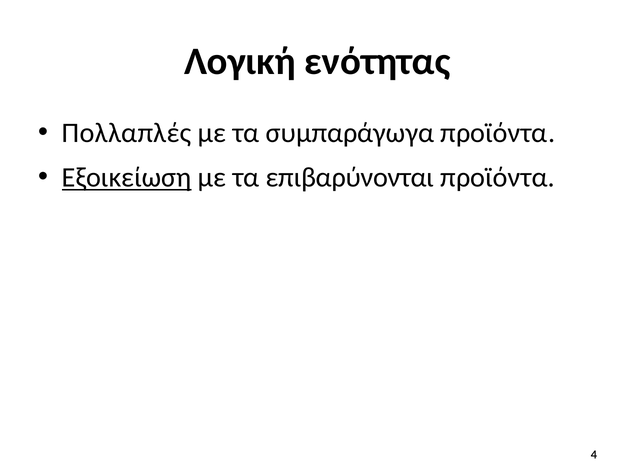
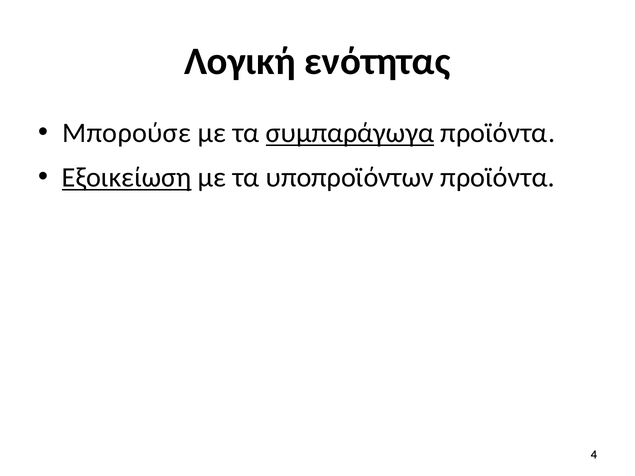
Πολλαπλές: Πολλαπλές -> Μπορούσε (127, 133)
συμπαράγωγα underline: none -> present (350, 133)
επιβαρύνονται: επιβαρύνονται -> υποπροϊόντων (350, 178)
